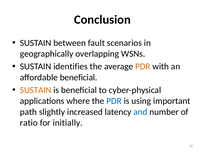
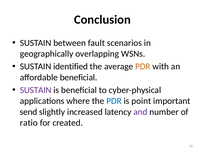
identifies: identifies -> identified (71, 67)
SUSTAIN colour: orange -> purple (36, 91)
using: using -> point (141, 101)
path: path -> send (29, 112)
and colour: blue -> purple (140, 112)
initially: initially -> created (68, 123)
